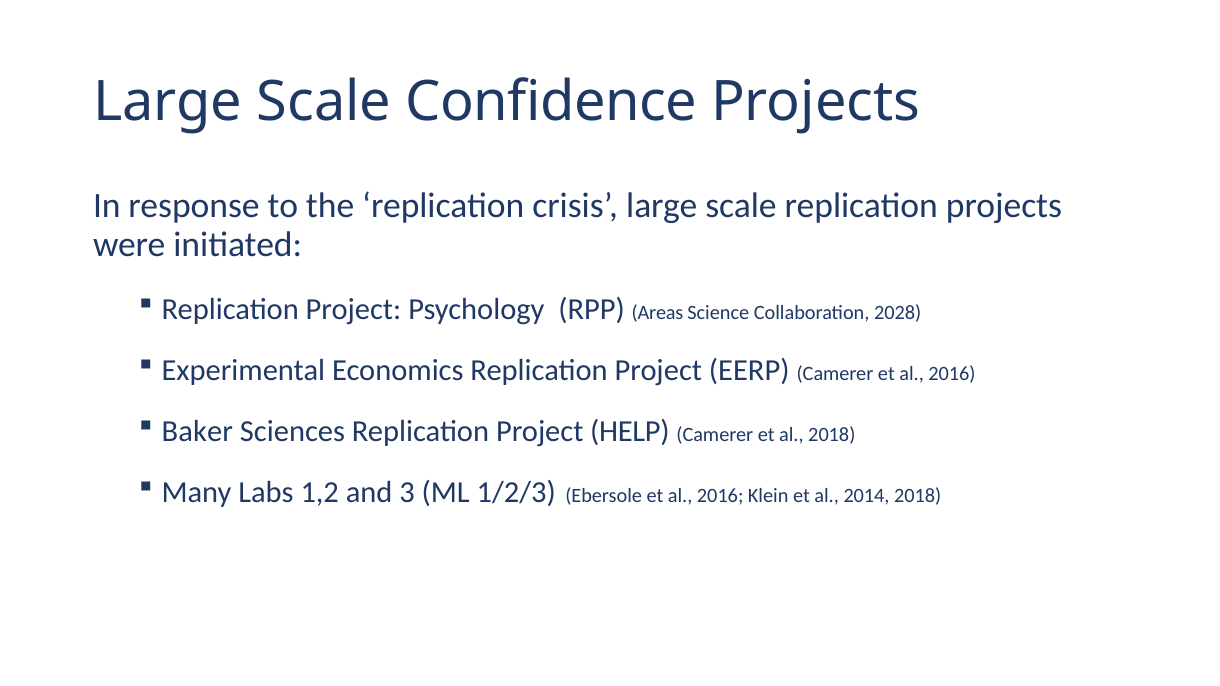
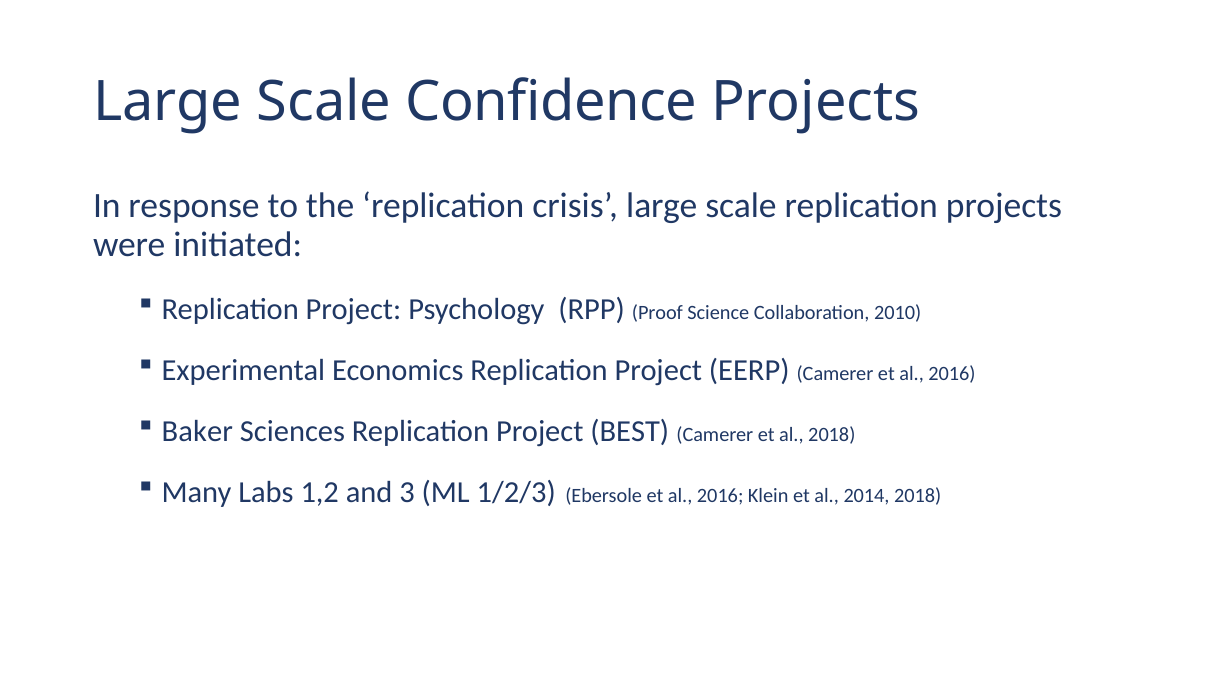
Areas: Areas -> Proof (657, 312)
2028: 2028 -> 2010 (898, 312)
HELP: HELP -> BEST (630, 432)
